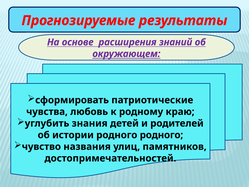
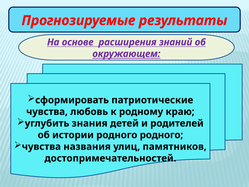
чувство: чувство -> чувства (41, 146)
